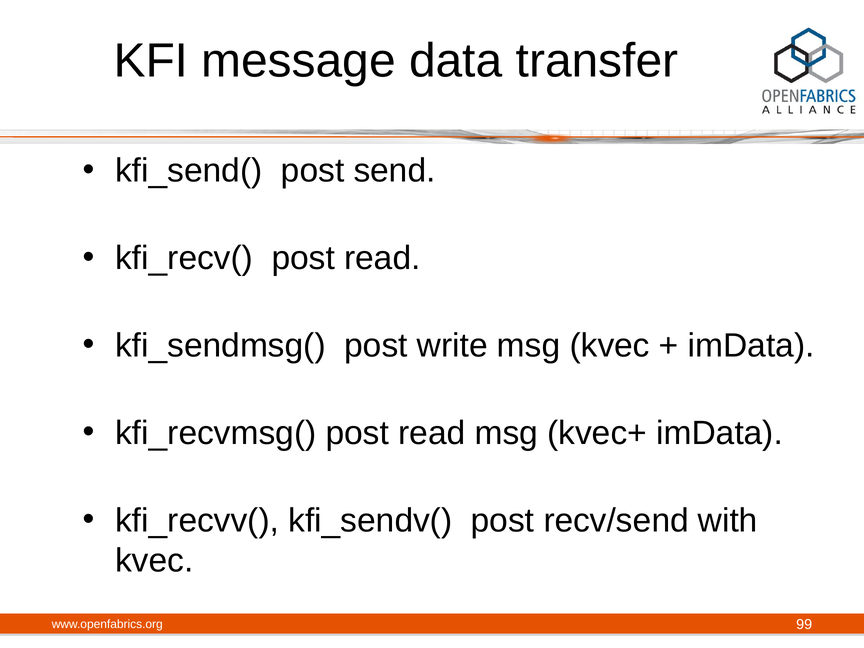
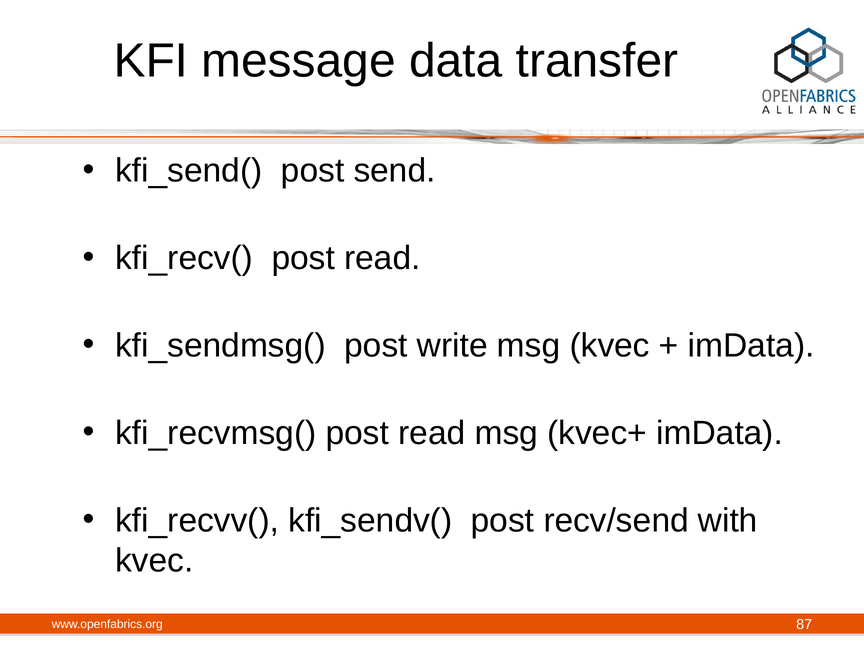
99: 99 -> 87 (804, 625)
